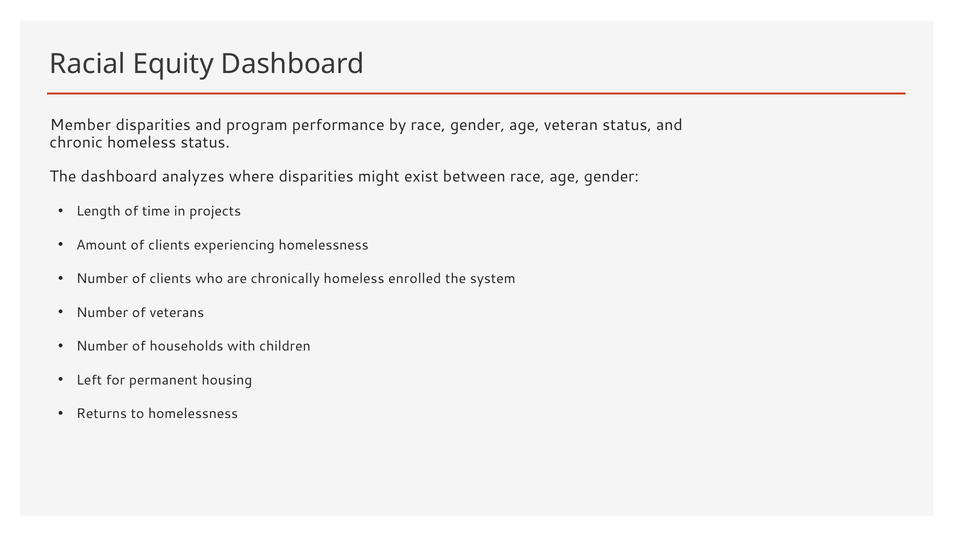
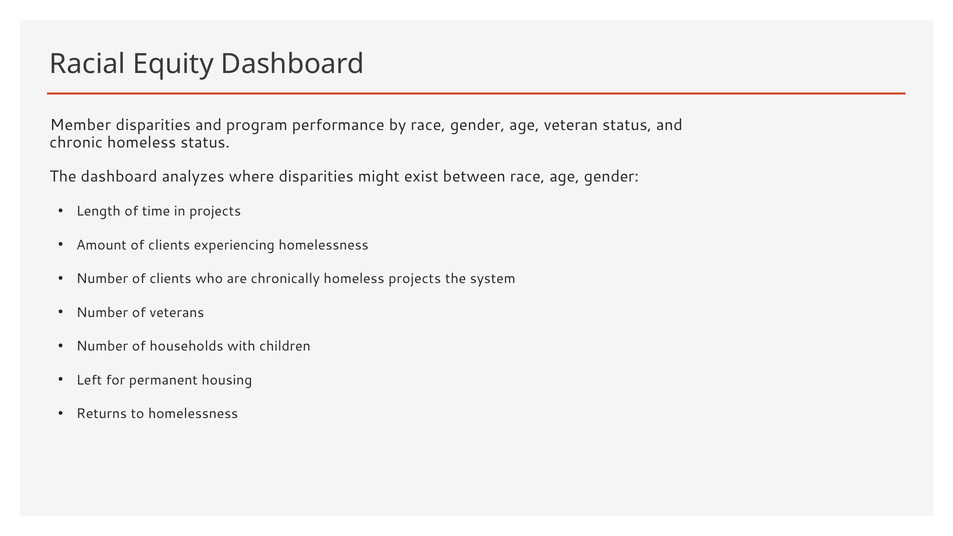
homeless enrolled: enrolled -> projects (415, 279)
